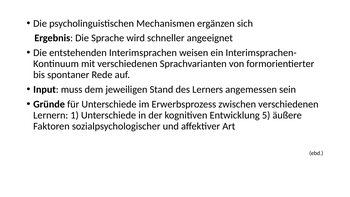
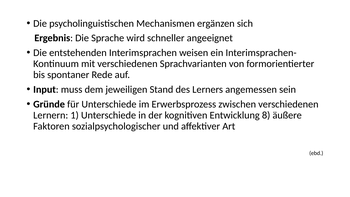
5: 5 -> 8 (266, 115)
